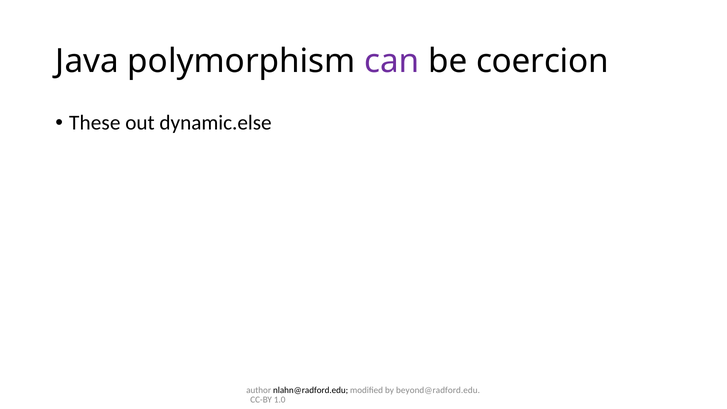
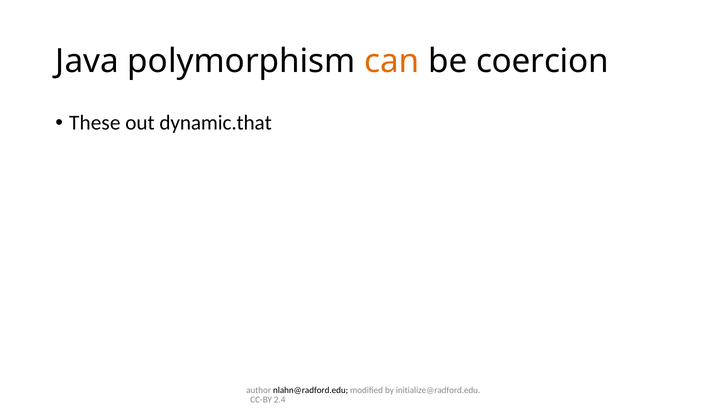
can colour: purple -> orange (392, 61)
dynamic.else: dynamic.else -> dynamic.that (216, 123)
beyond@radford.edu: beyond@radford.edu -> initialize@radford.edu (438, 390)
1.0: 1.0 -> 2.4 (280, 400)
